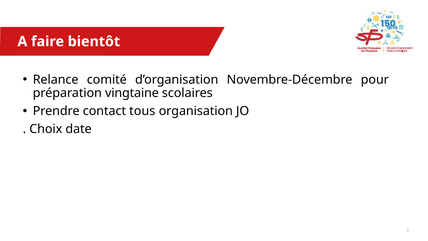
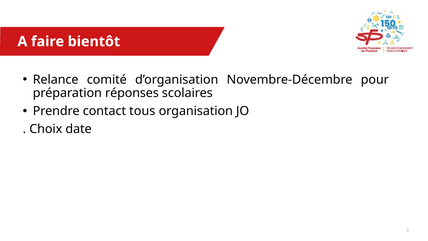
vingtaine: vingtaine -> réponses (132, 93)
